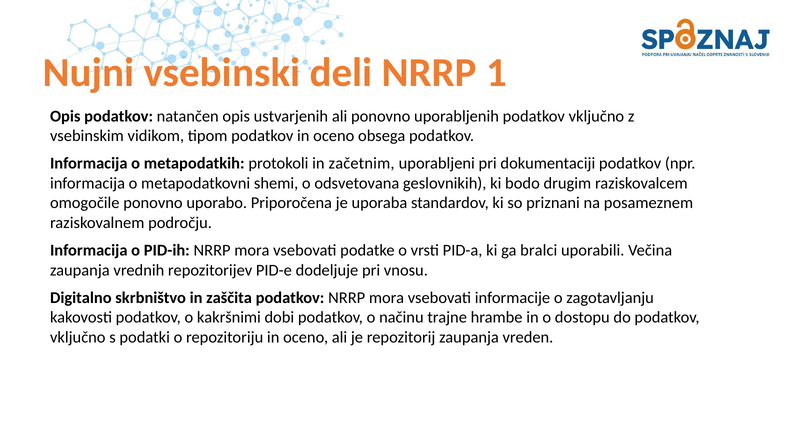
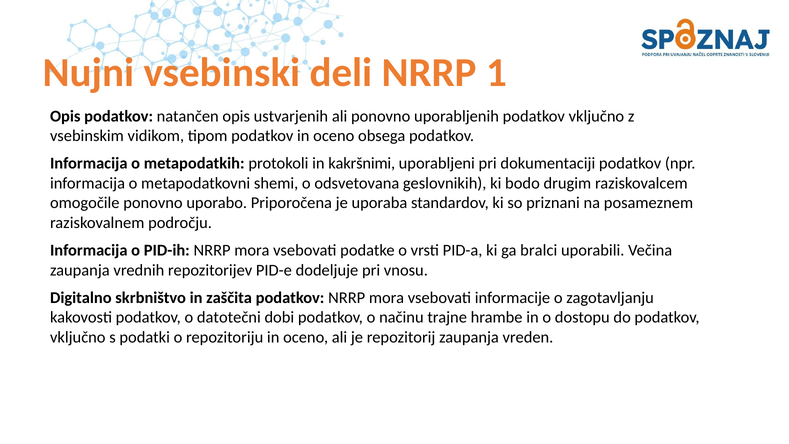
začetnim: začetnim -> kakršnimi (362, 163)
kakršnimi: kakršnimi -> datotečni (229, 317)
